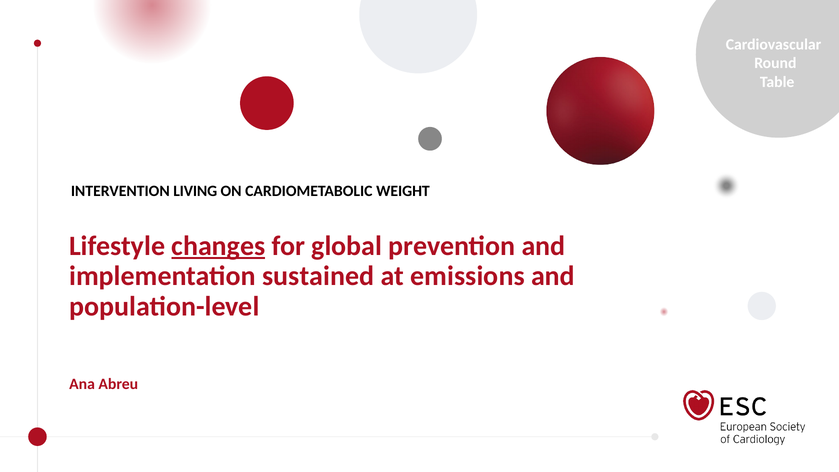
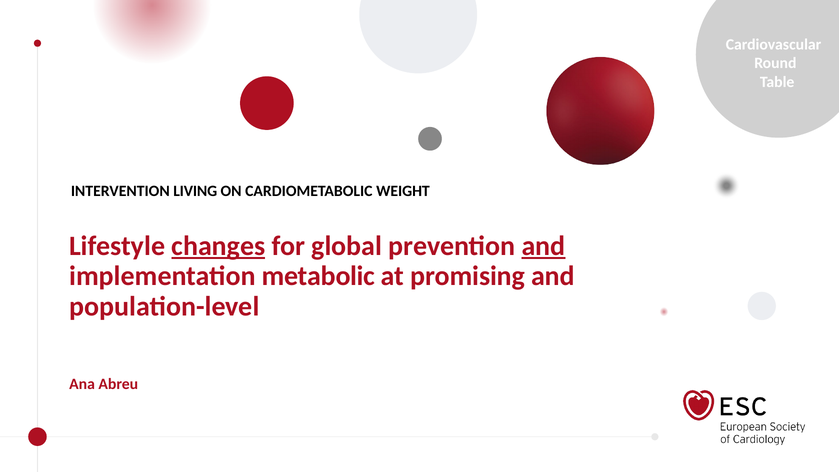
and underline: none -> present (544, 246)
sustained: sustained -> metabolic (318, 276)
emissions: emissions -> promising (468, 276)
